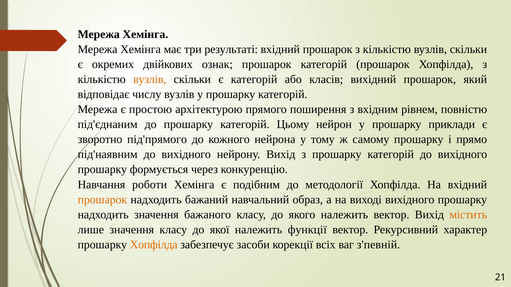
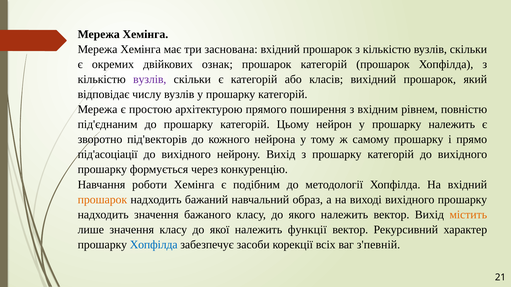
результаті: результаті -> заснована (231, 50)
вузлів colour: orange -> purple (150, 80)
прошарку приклади: приклади -> належить (452, 125)
під'прямого: під'прямого -> під'векторів (157, 140)
під'наявним: під'наявним -> під'асоціації (108, 155)
Хопфілда colour: orange -> blue (154, 245)
